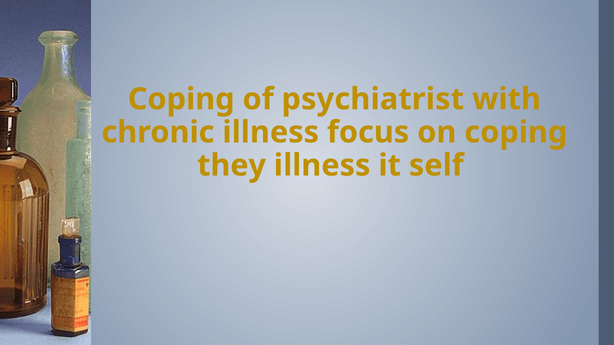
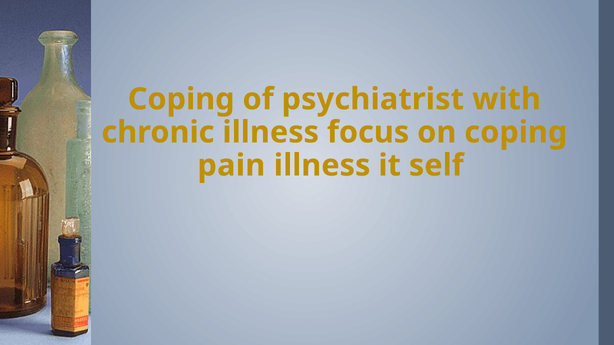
they: they -> pain (231, 166)
